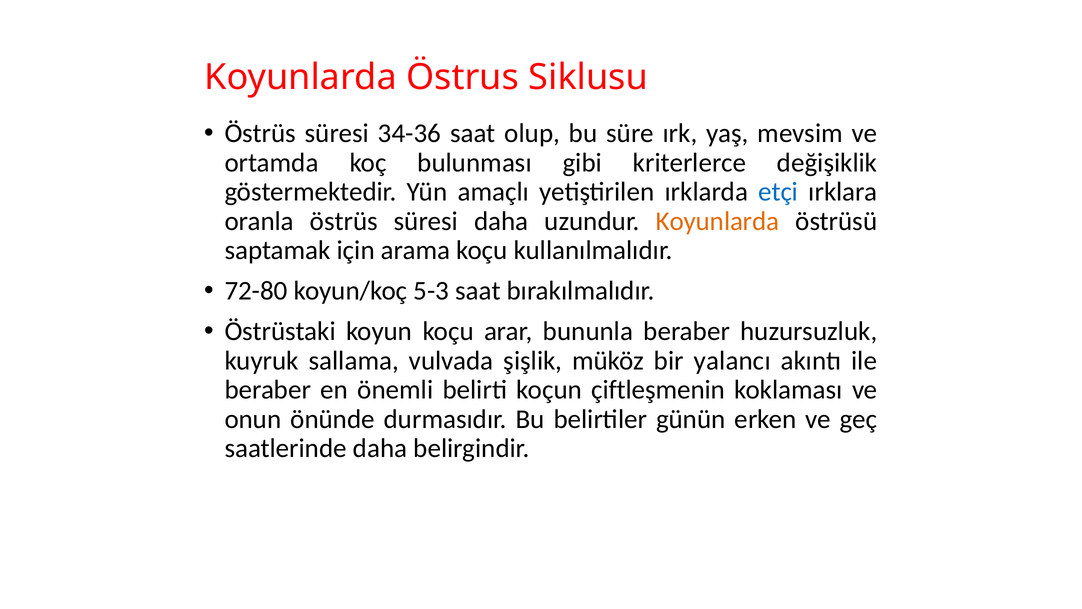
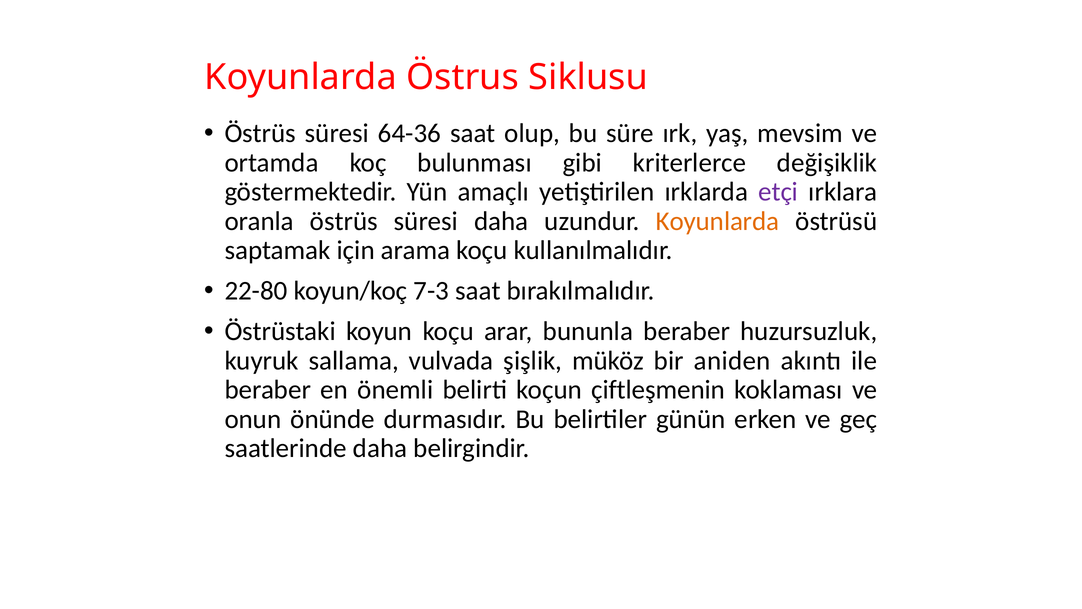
34-36: 34-36 -> 64-36 (410, 133)
etçi colour: blue -> purple (778, 192)
72-80: 72-80 -> 22-80 (256, 291)
5-3: 5-3 -> 7-3 (431, 291)
yalancı: yalancı -> aniden (732, 360)
